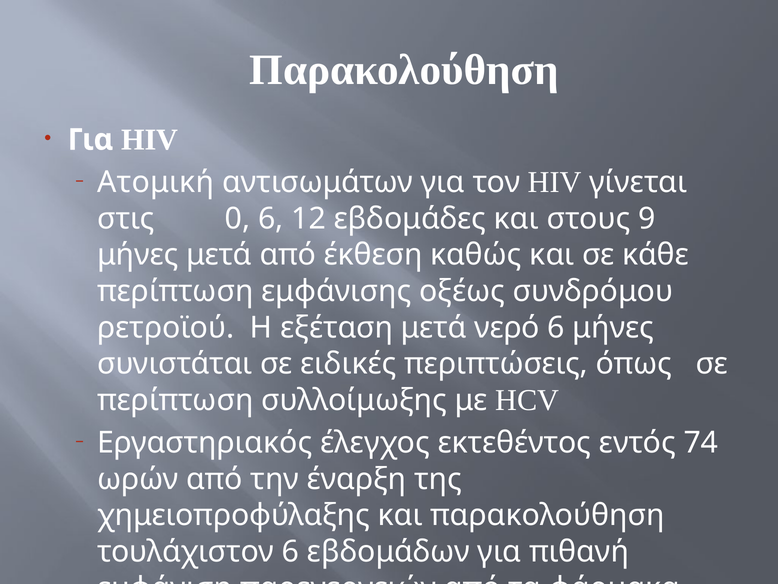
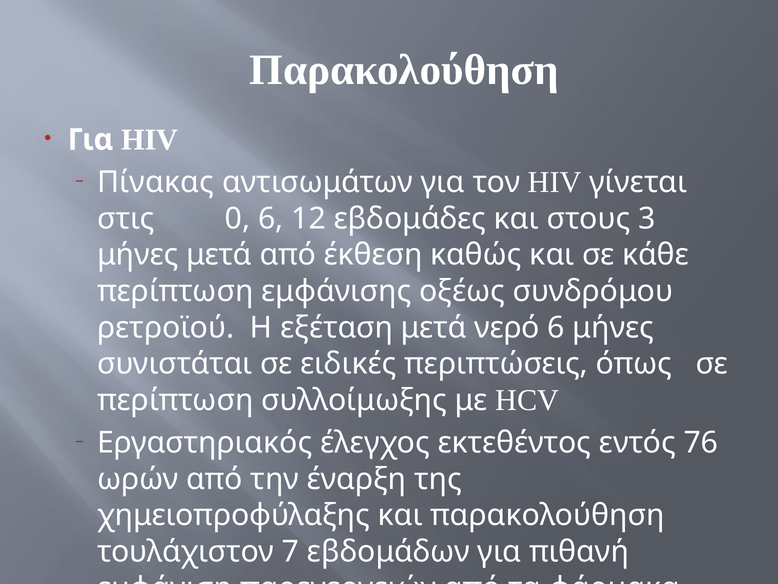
Ατομική: Ατομική -> Πίνακας (156, 182)
9: 9 -> 3 (647, 218)
74: 74 -> 76 (701, 442)
τουλάχιστον 6: 6 -> 7 (290, 551)
